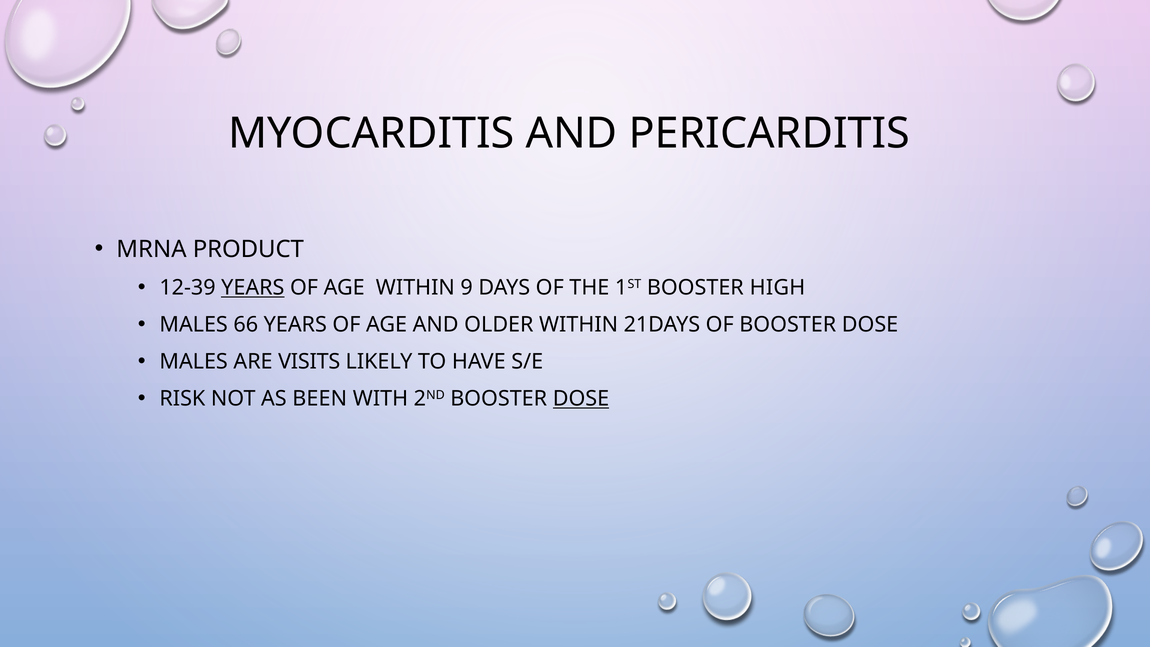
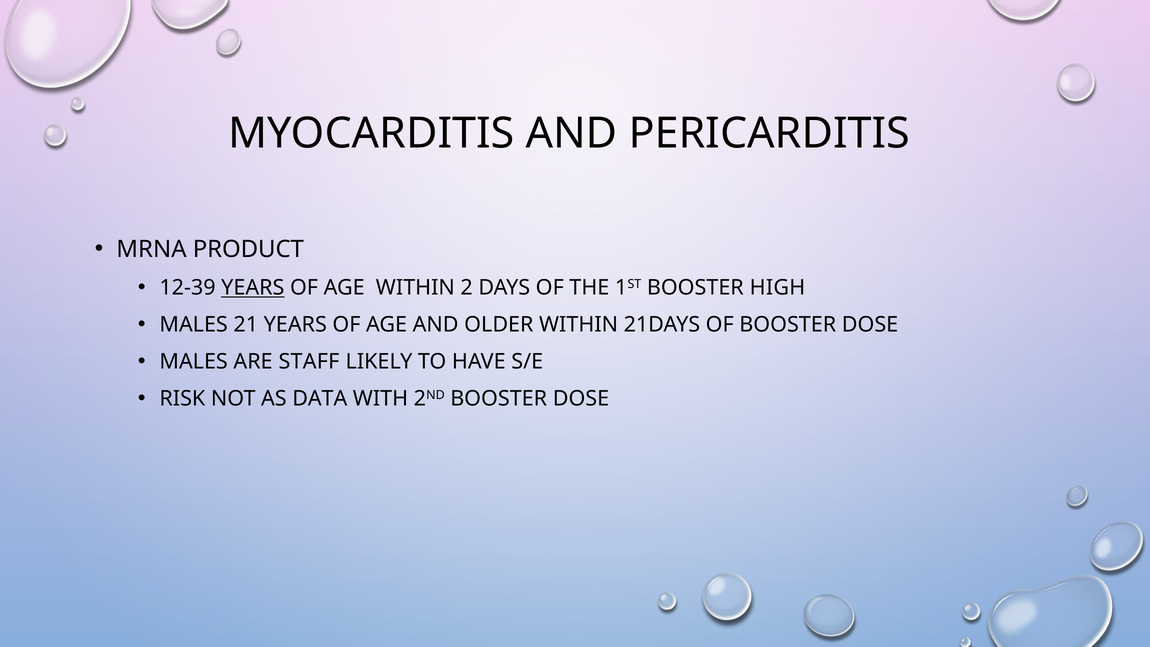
9: 9 -> 2 (467, 288)
66: 66 -> 21 (246, 325)
VISITS: VISITS -> STAFF (309, 362)
BEEN: BEEN -> DATA (320, 399)
DOSE underline: present -> none (581, 399)
